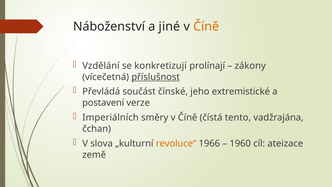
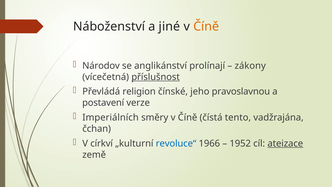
Vzdělání: Vzdělání -> Národov (101, 66)
konkretizují: konkretizují -> anglikánství (161, 66)
součást: součást -> religion (139, 91)
extremistické: extremistické -> pravoslavnou (241, 91)
slova: slova -> církví (102, 143)
revoluce“ colour: orange -> blue (176, 143)
1960: 1960 -> 1952 (240, 143)
ateizace underline: none -> present (285, 143)
